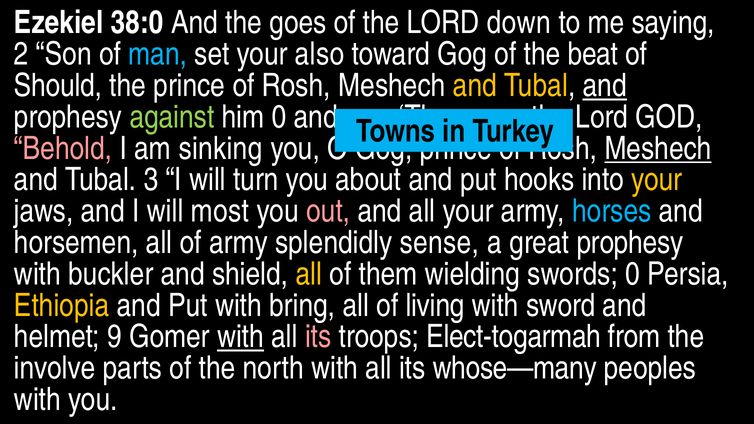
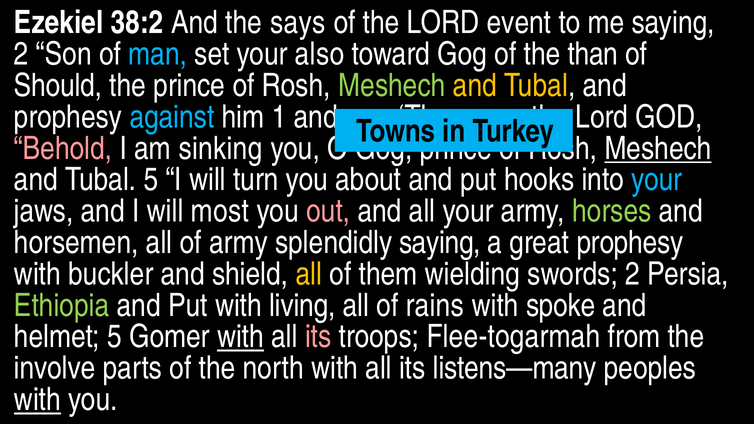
38:0: 38:0 -> 38:2 (137, 23)
the goes: goes -> says (298, 23)
down: down -> event (519, 23)
beat: beat -> than (593, 54)
Meshech colour: white -> light green (392, 86)
and underline: present -> none (605, 86)
against colour: light green -> light blue (172, 117)
him 0: 0 -> 1 (279, 117)
Tubal 3: 3 -> 5 (151, 180)
your colour: yellow -> light blue (657, 180)
horses colour: light blue -> light green (612, 211)
splendidly sense: sense -> saying (440, 243)
swords 0: 0 -> 2 (633, 274)
Ethiopia colour: yellow -> light green (62, 305)
bring: bring -> living (302, 305)
living: living -> rains (435, 305)
sword: sword -> spoke (561, 305)
helmet 9: 9 -> 5 (114, 337)
Elect-togarmah: Elect-togarmah -> Flee-togarmah (513, 337)
whose—many: whose—many -> listens—many (515, 368)
with underline: none -> present (37, 400)
